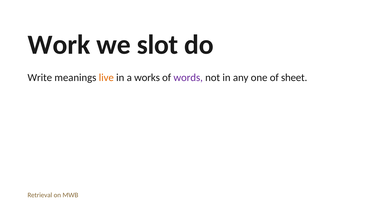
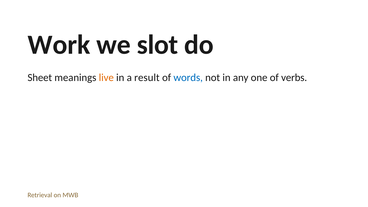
Write: Write -> Sheet (40, 78)
works: works -> result (147, 78)
words colour: purple -> blue (188, 78)
sheet: sheet -> verbs (294, 78)
